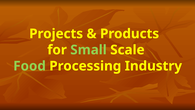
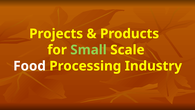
Food colour: light green -> white (30, 66)
